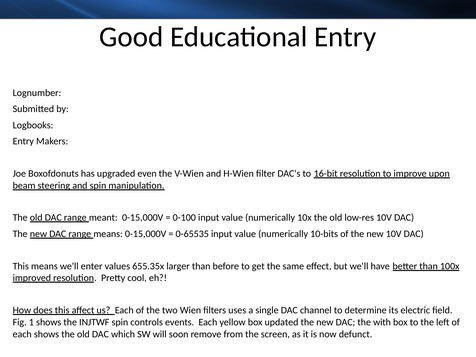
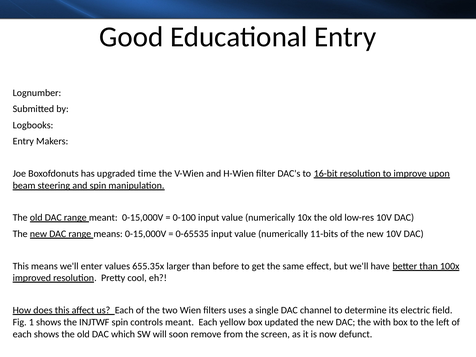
even: even -> time (147, 174)
10-bits: 10-bits -> 11-bits (324, 234)
controls events: events -> meant (180, 322)
